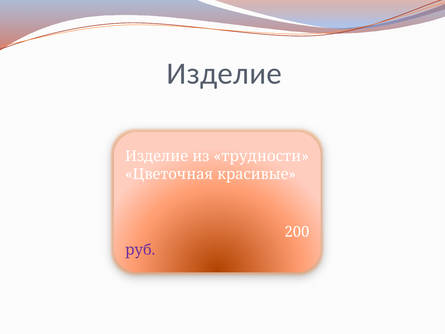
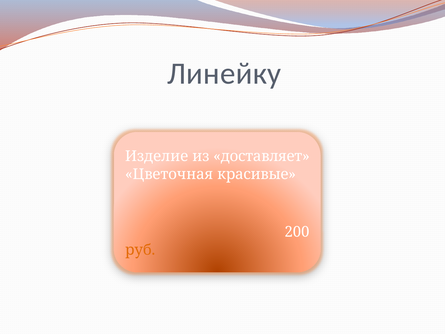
Изделие: Изделие -> Линейку (224, 73)
трудности: трудности -> доставляет (261, 156)
руб colour: purple -> orange (140, 250)
